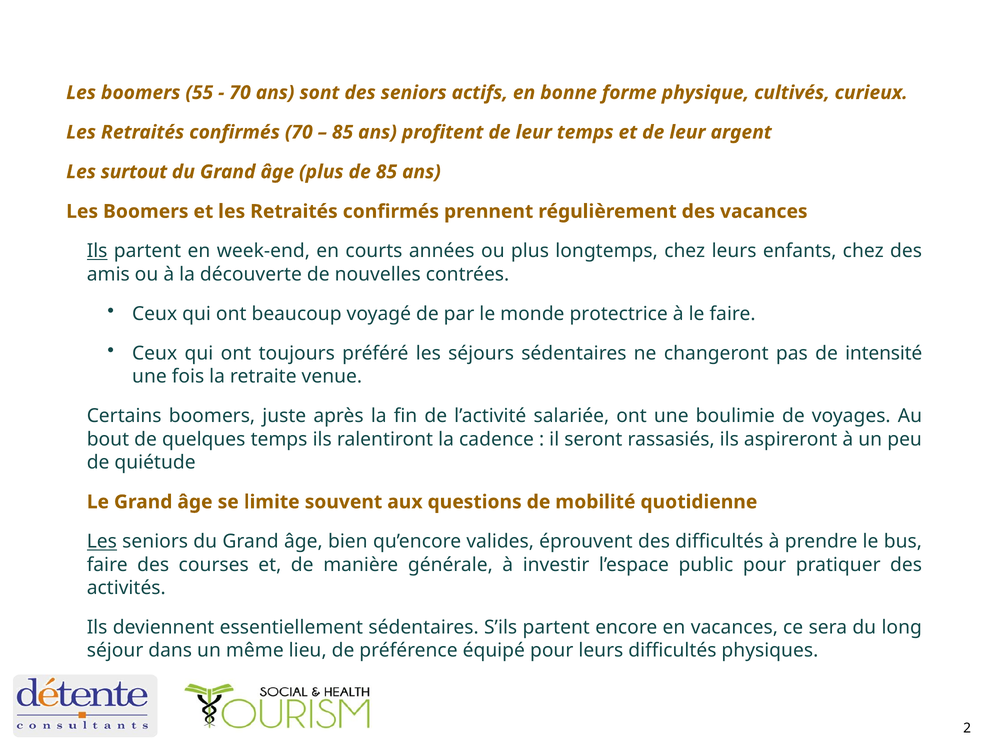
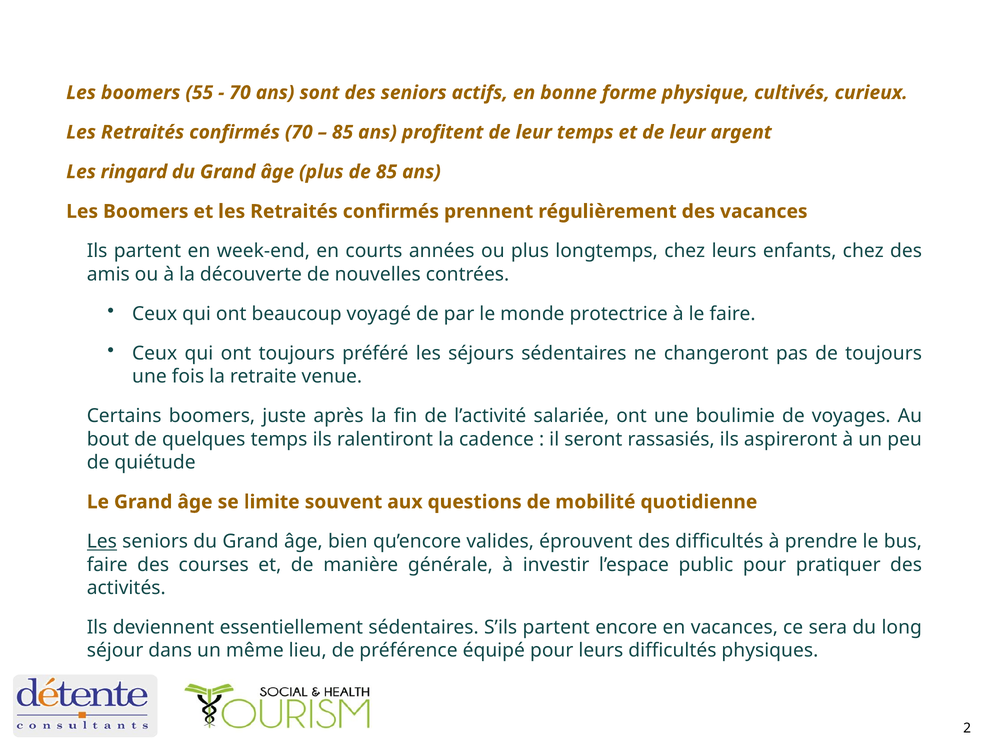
surtout: surtout -> ringard (134, 172)
Ils underline: present -> none (97, 251)
de intensité: intensité -> toujours (884, 353)
